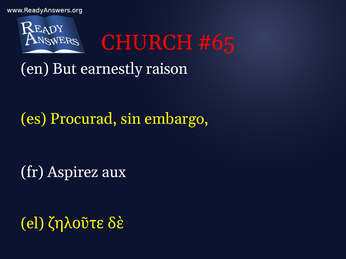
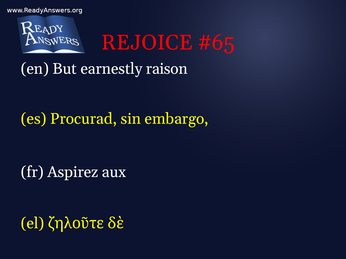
CHURCH: CHURCH -> REJOICE (147, 43)
